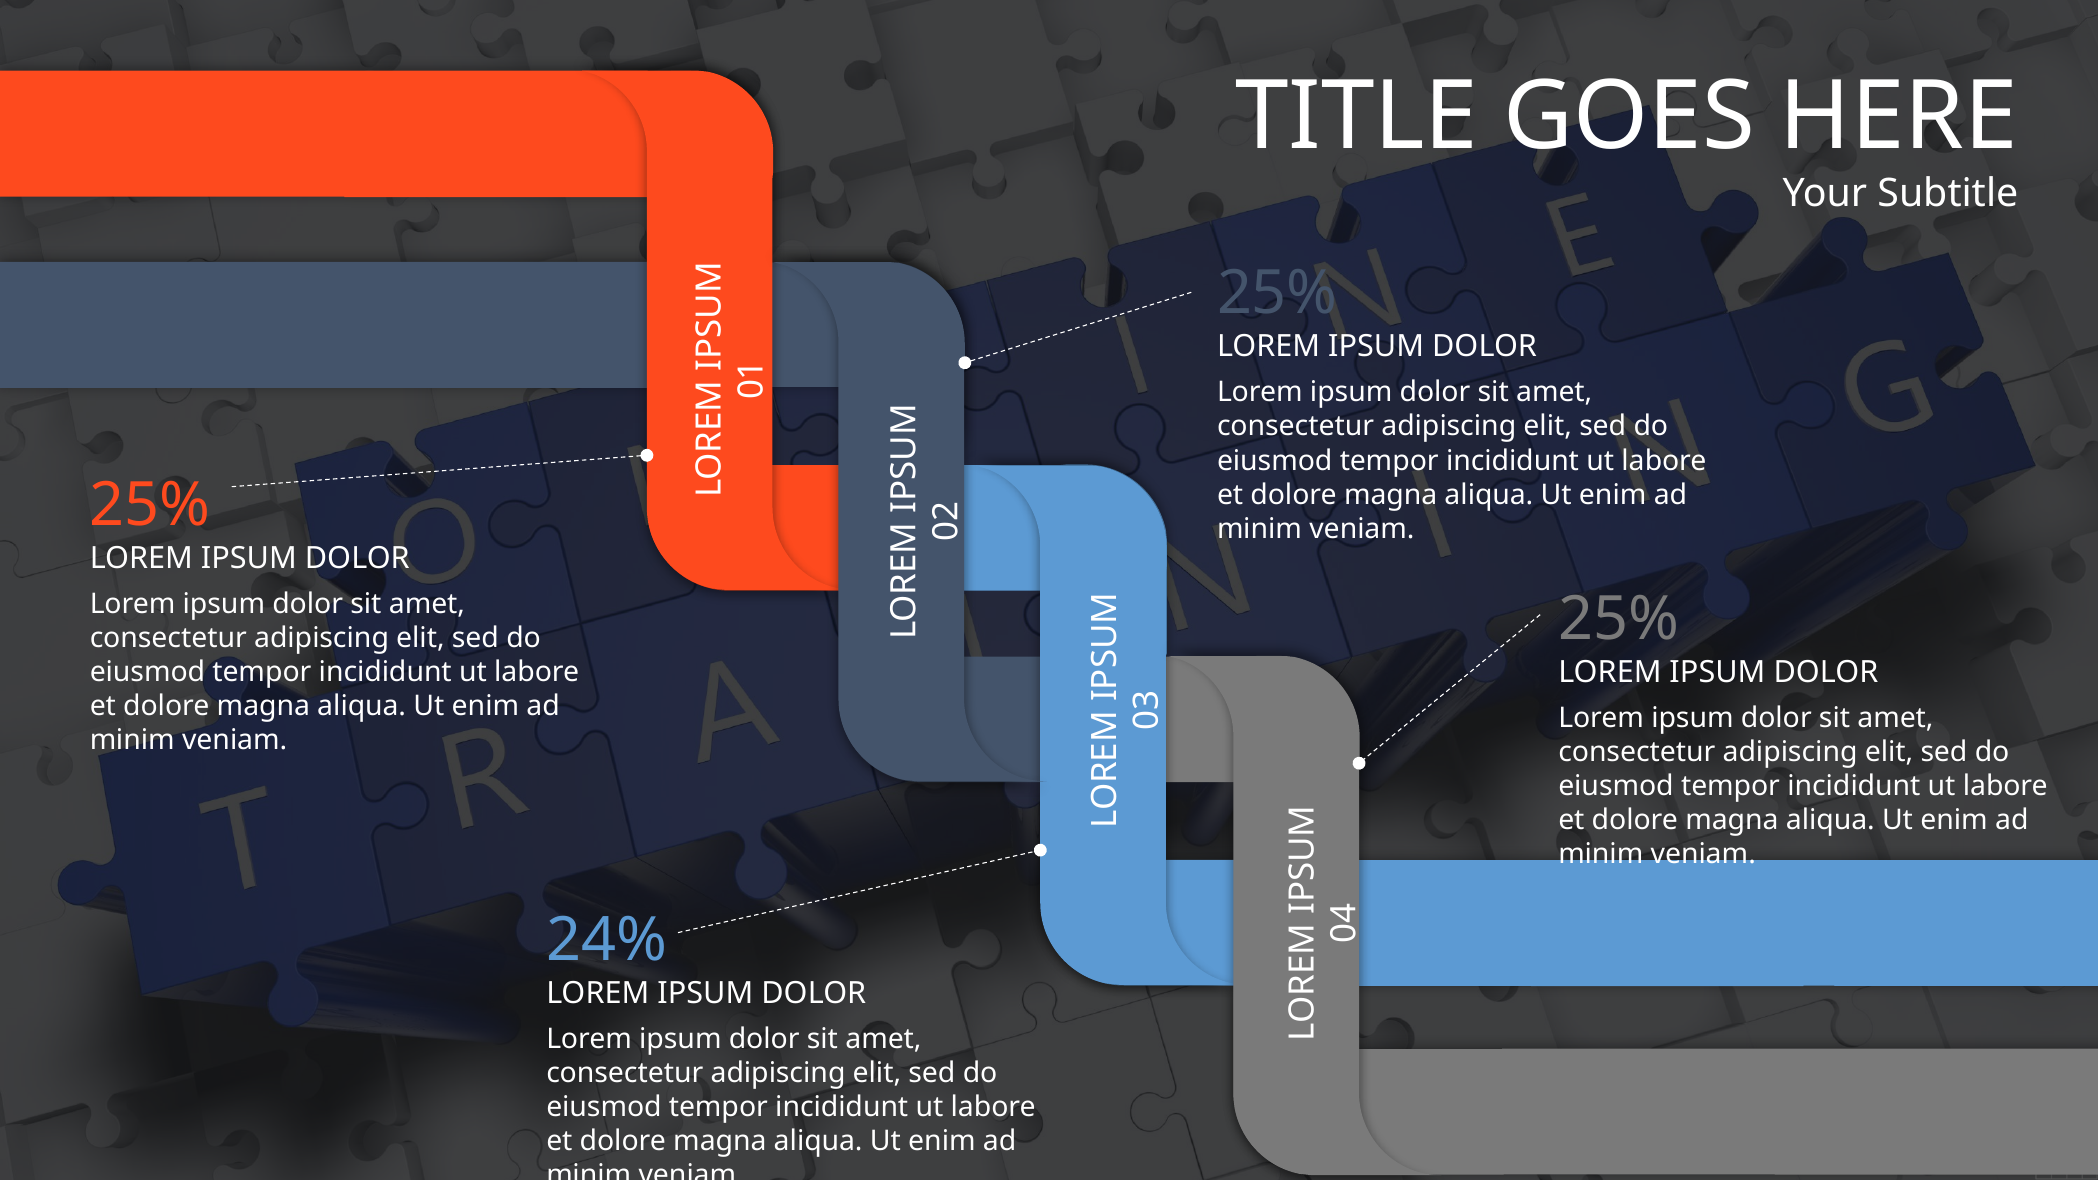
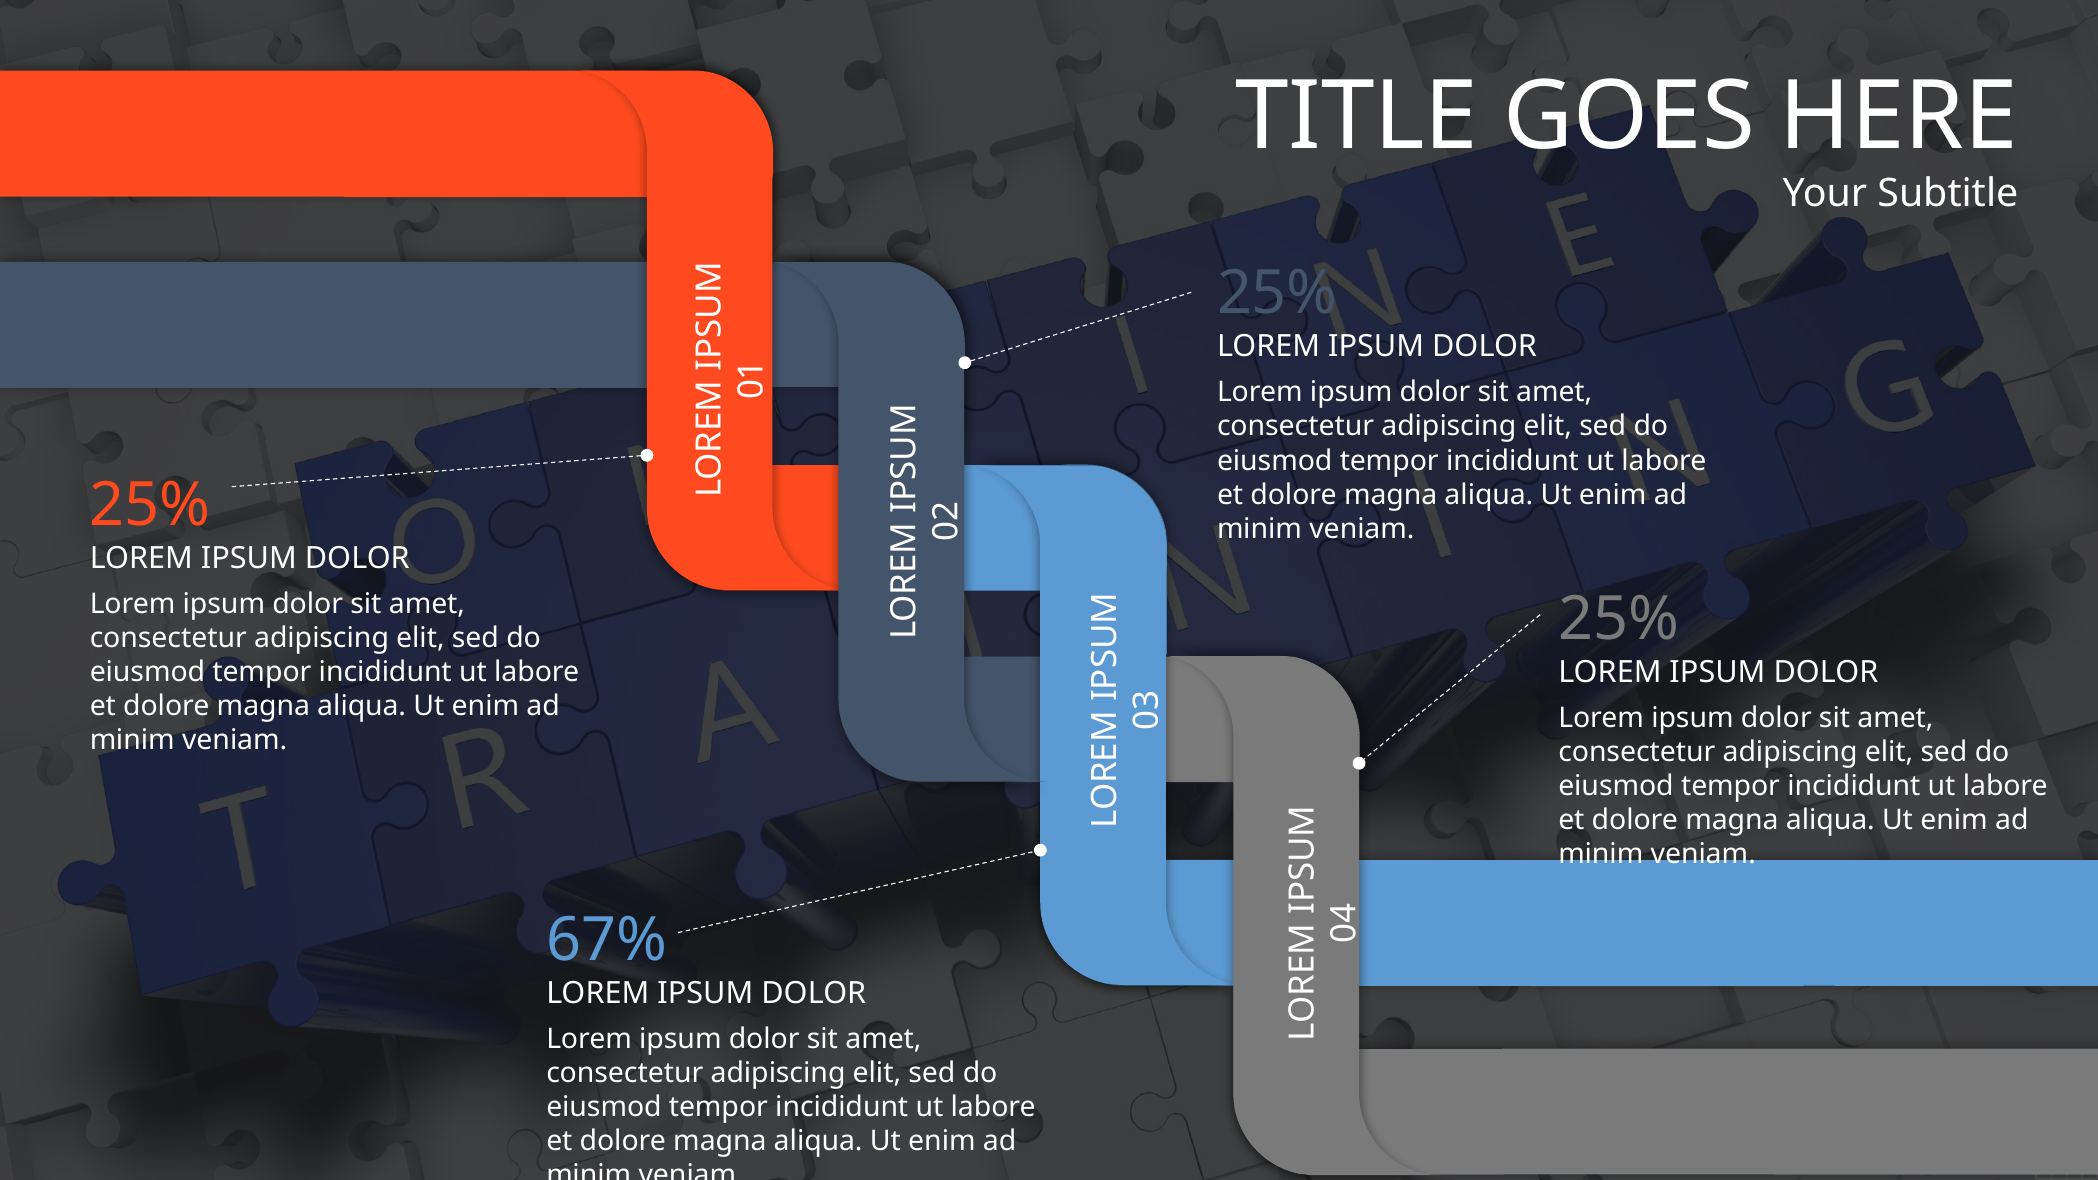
24%: 24% -> 67% (607, 940)
